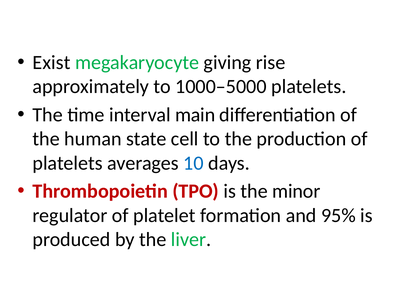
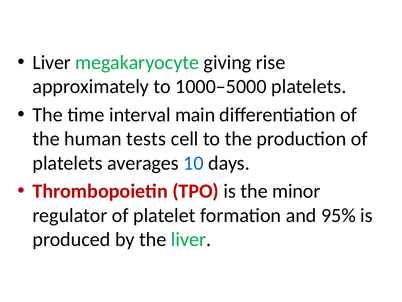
Exist: Exist -> Liver (52, 62)
state: state -> tests (146, 139)
